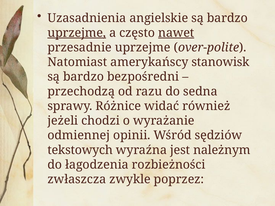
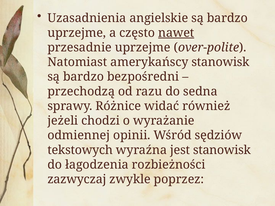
uprzejme underline: present -> none (77, 33)
jest należnym: należnym -> stanowisk (222, 150)
zwłaszcza: zwłaszcza -> zazwyczaj (77, 180)
